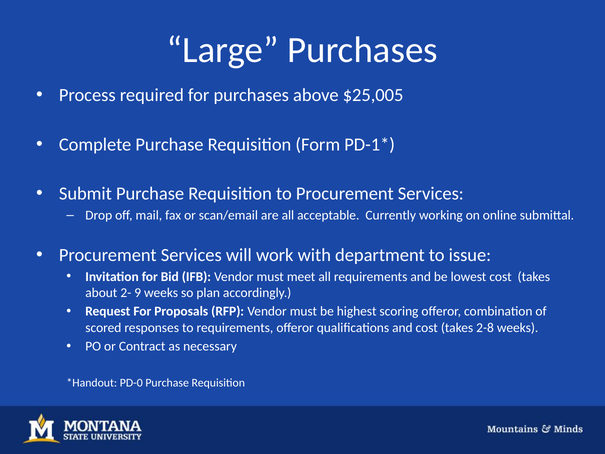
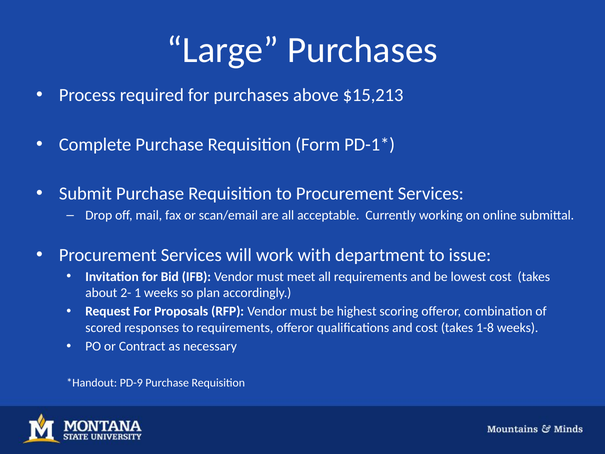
$25,005: $25,005 -> $15,213 (373, 95)
9: 9 -> 1 (138, 293)
2-8: 2-8 -> 1-8 (485, 327)
PD-0: PD-0 -> PD-9 (131, 382)
